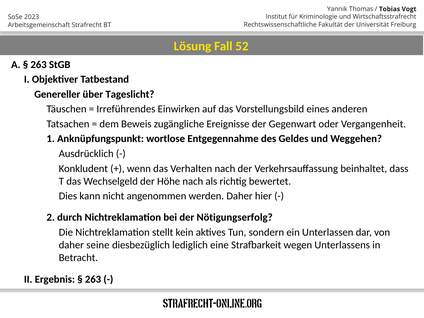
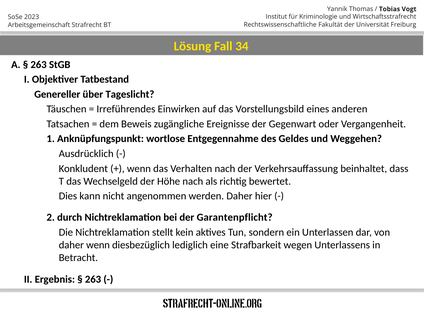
52: 52 -> 34 (242, 46)
Nötigungserfolg: Nötigungserfolg -> Garantenpflicht (235, 217)
daher seine: seine -> wenn (98, 245)
